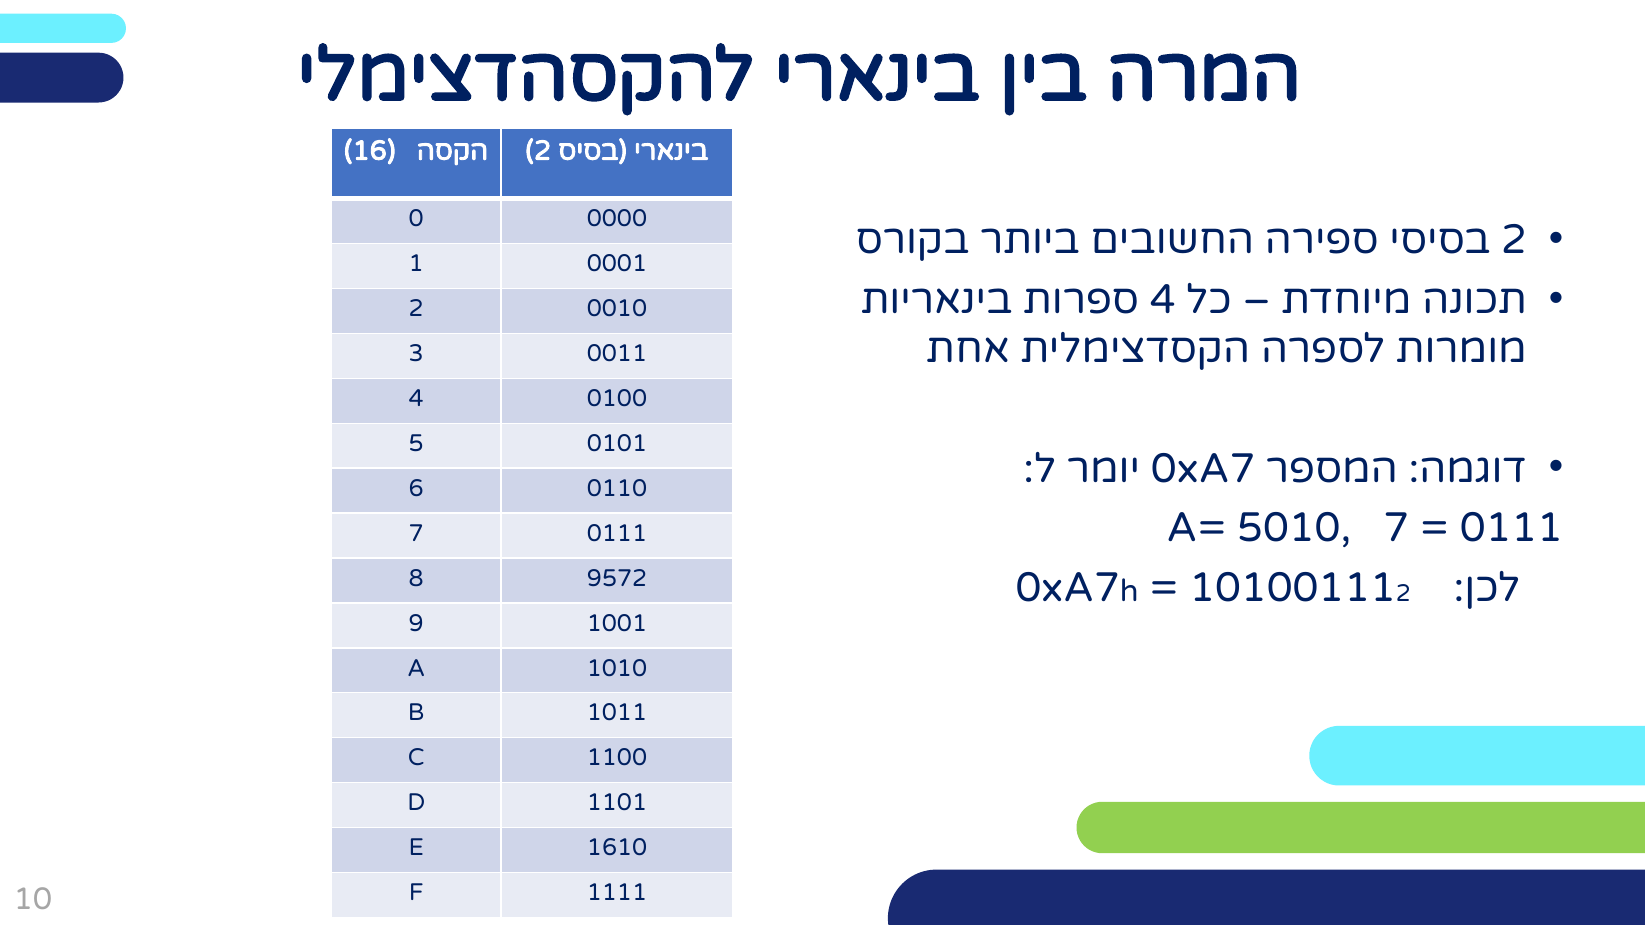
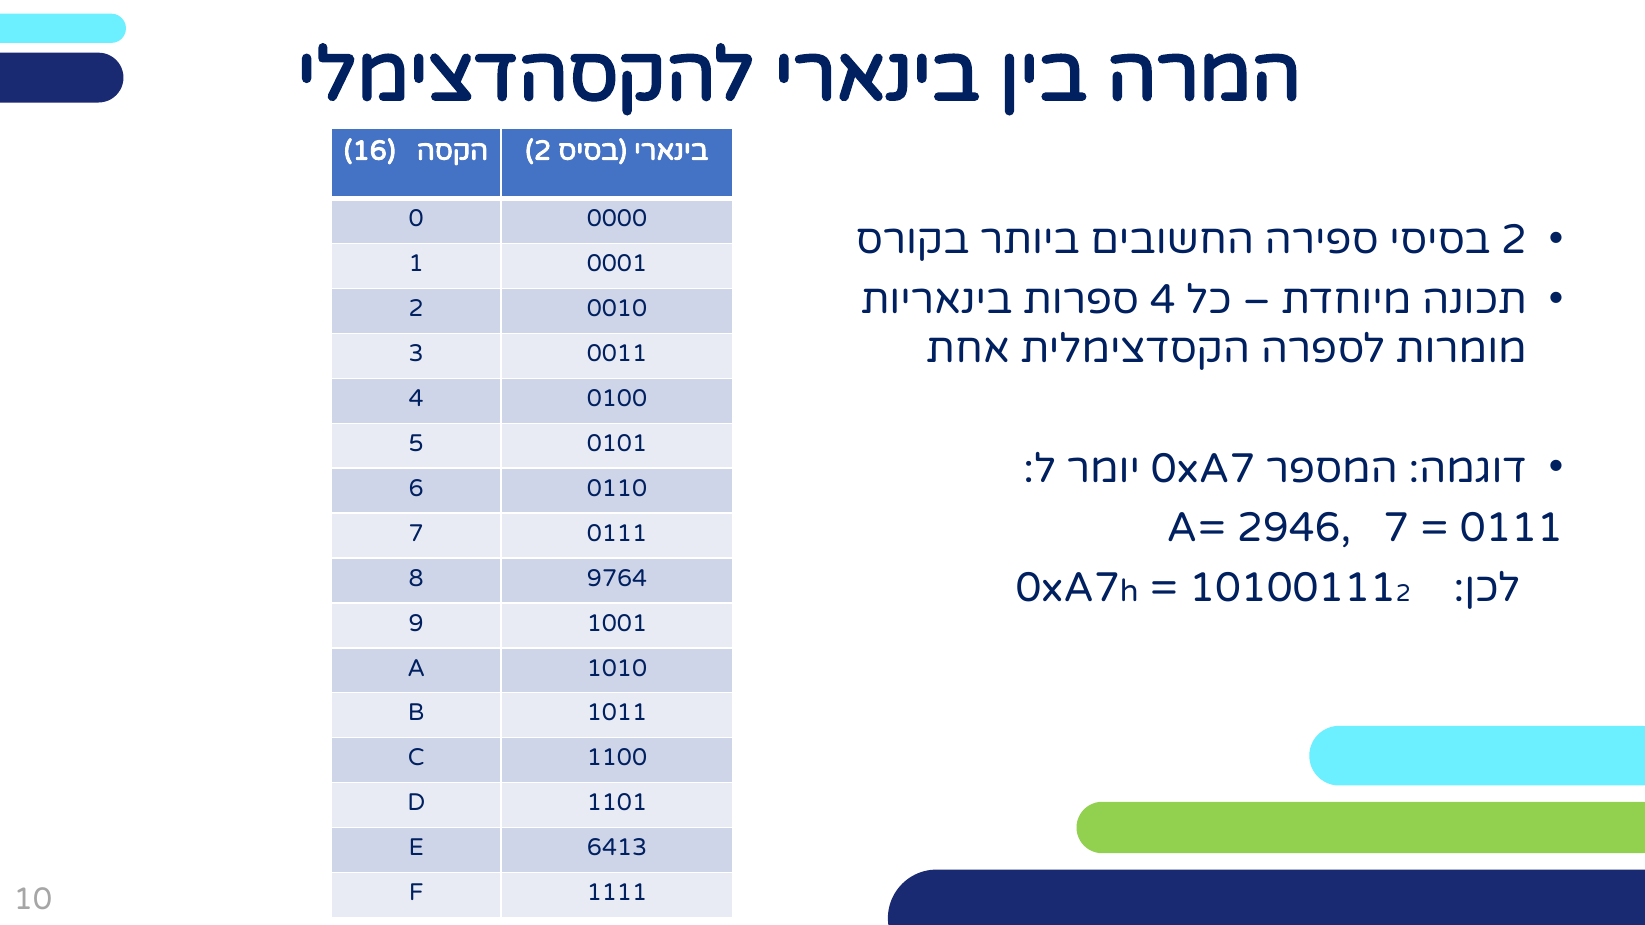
5010: 5010 -> 2946 (1294, 528)
9572: 9572 -> 9764 (617, 578)
1610: 1610 -> 6413 (617, 848)
